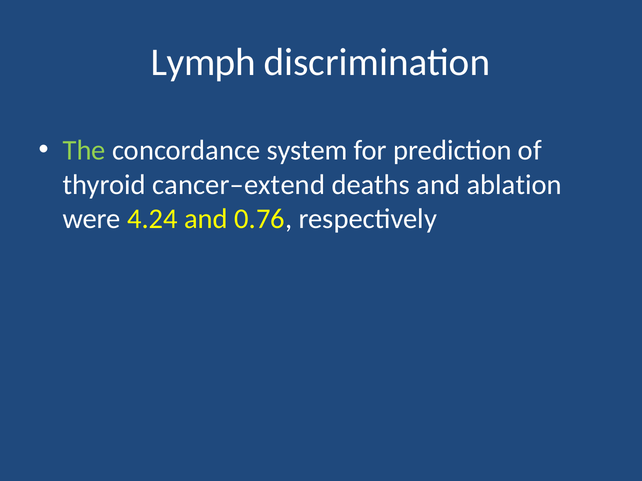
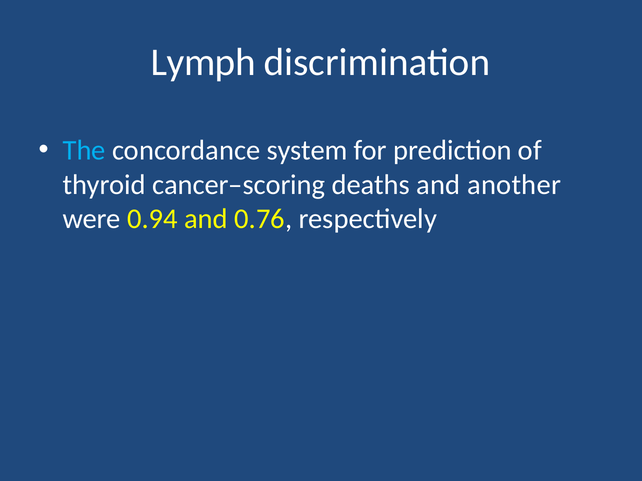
The colour: light green -> light blue (84, 151)
cancer–extend: cancer–extend -> cancer–scoring (239, 185)
ablation: ablation -> another (514, 185)
4.24: 4.24 -> 0.94 (153, 219)
